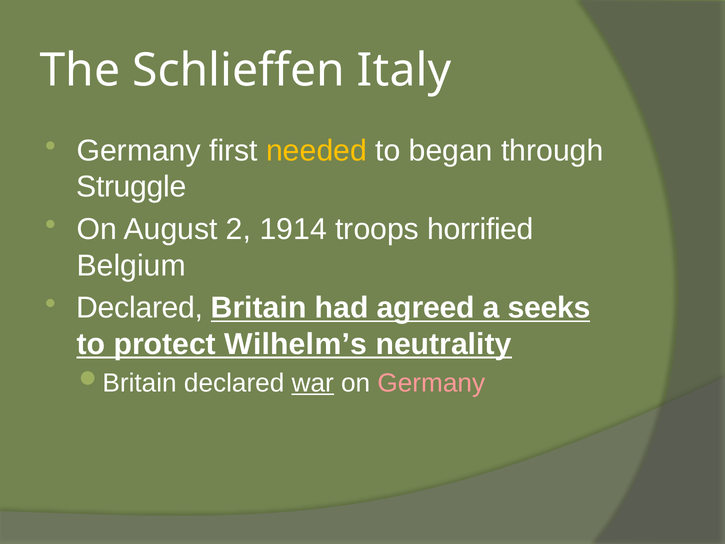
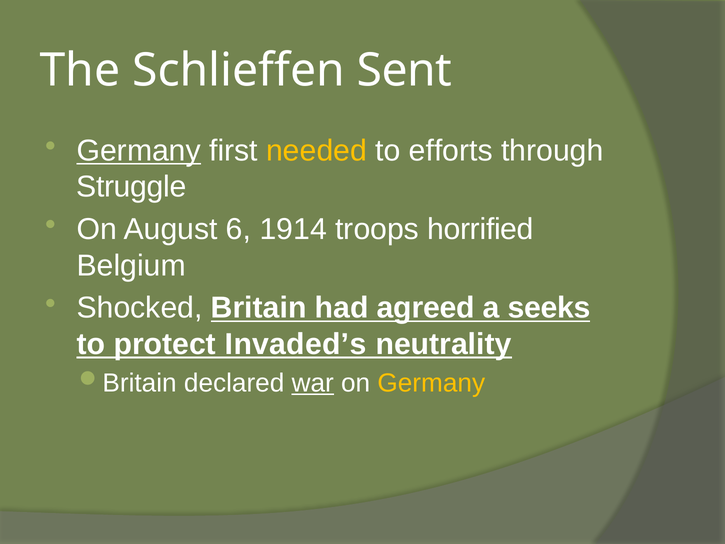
Italy: Italy -> Sent (404, 70)
Germany underline: none -> present (139, 151)
began: began -> efforts (451, 151)
2: 2 -> 6 (239, 229)
Declared: Declared -> Shocked (140, 308)
Wilhelm’s: Wilhelm’s -> Invaded’s (296, 344)
Germany colour: pink -> yellow (431, 383)
